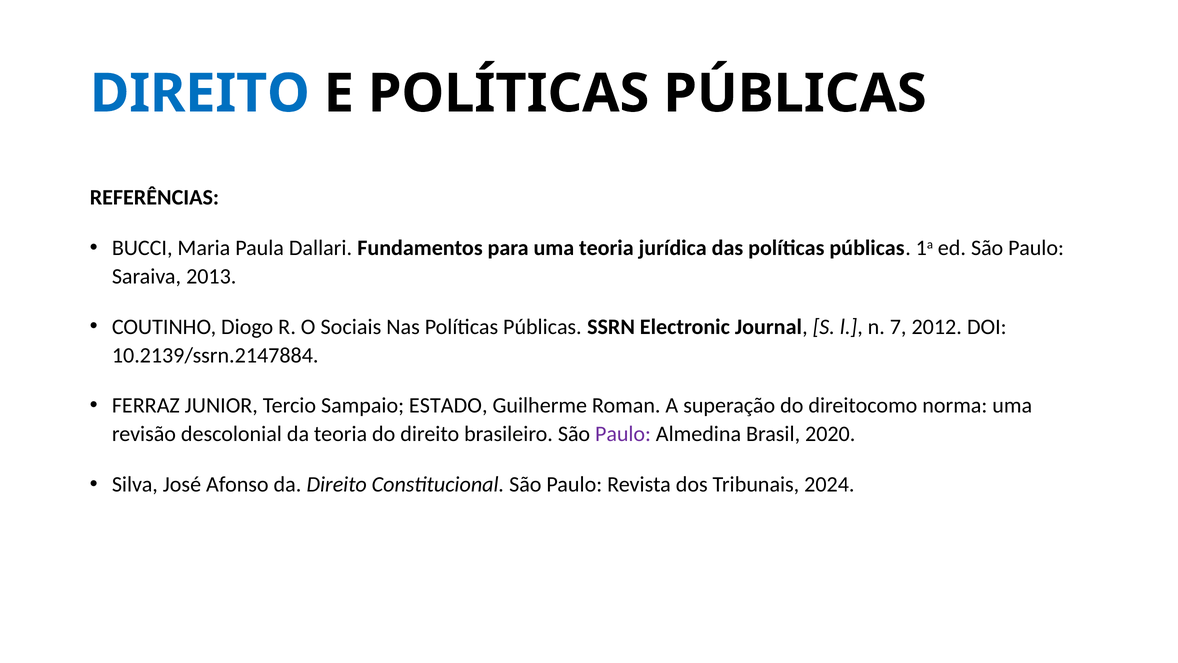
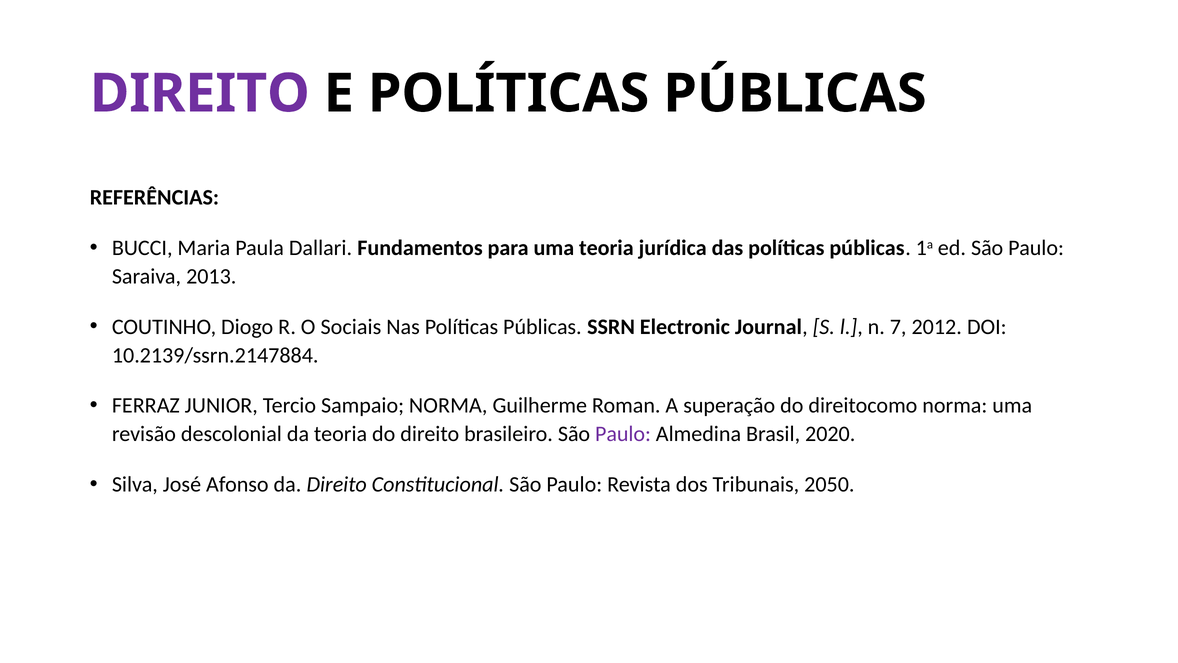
DIREITO colour: blue -> purple (200, 94)
Sampaio ESTADO: ESTADO -> NORMA (448, 405)
2024: 2024 -> 2050 (829, 484)
